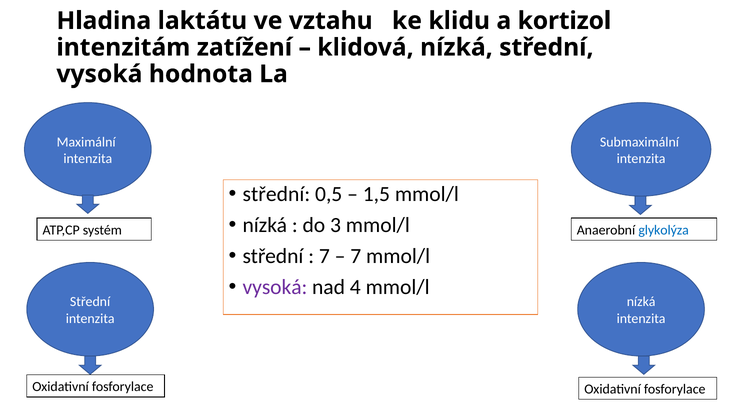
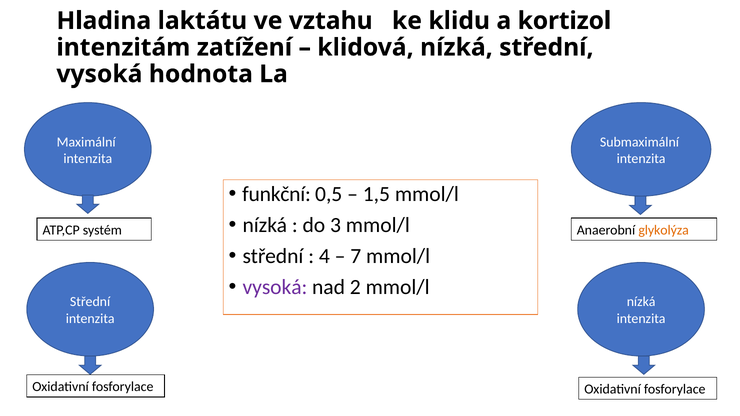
střední: střední -> funkční (277, 194)
glykolýza colour: blue -> orange (664, 230)
7: 7 -> 4 (324, 256)
4: 4 -> 2 (355, 287)
